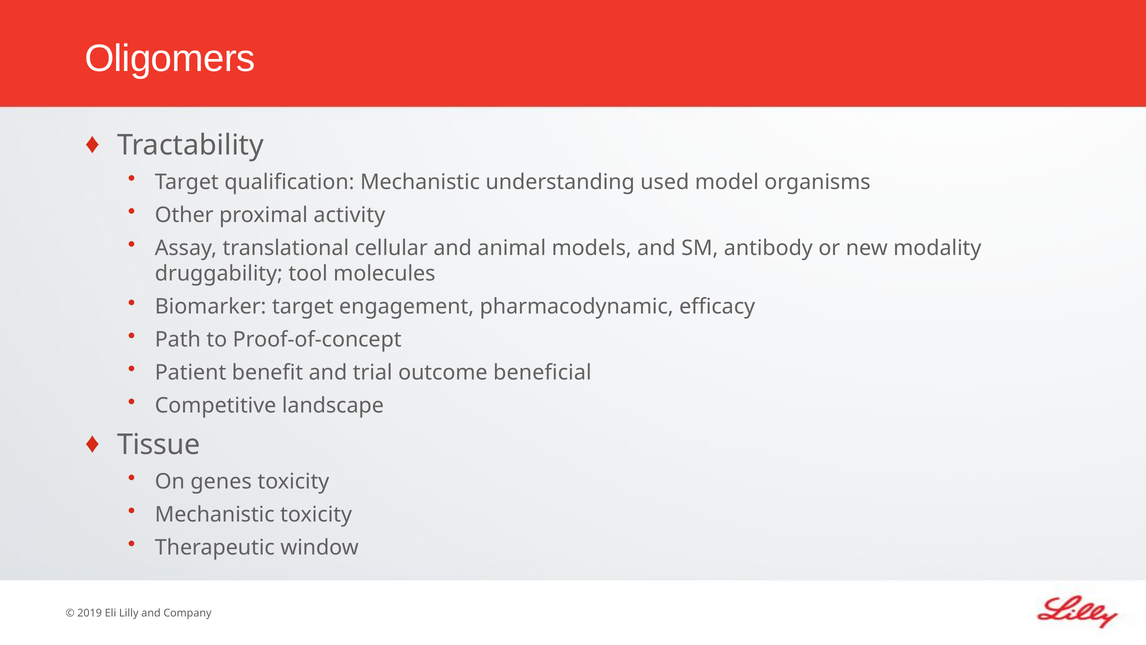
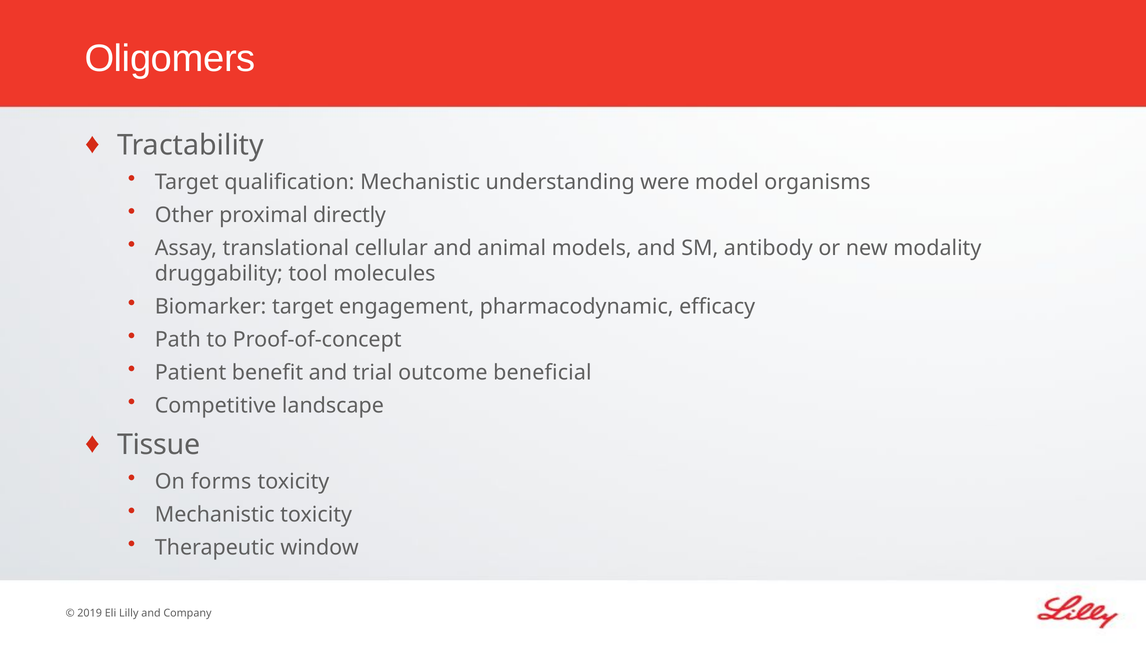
used: used -> were (665, 182)
activity: activity -> directly (350, 215)
genes: genes -> forms (221, 481)
